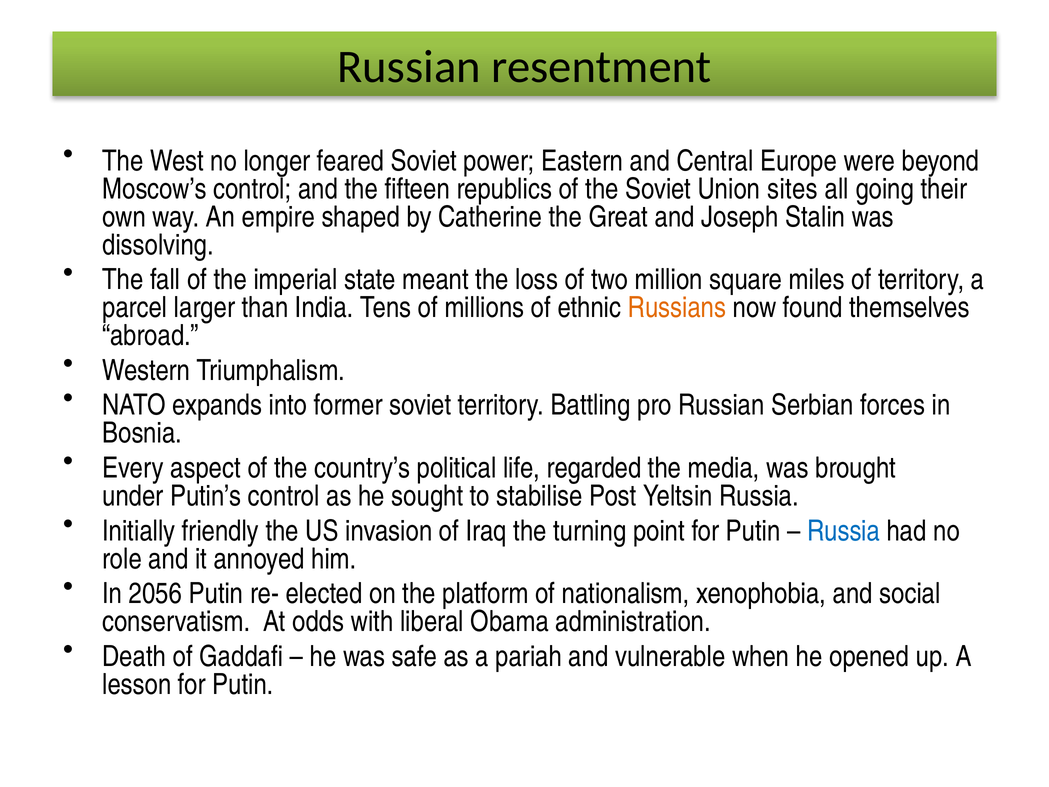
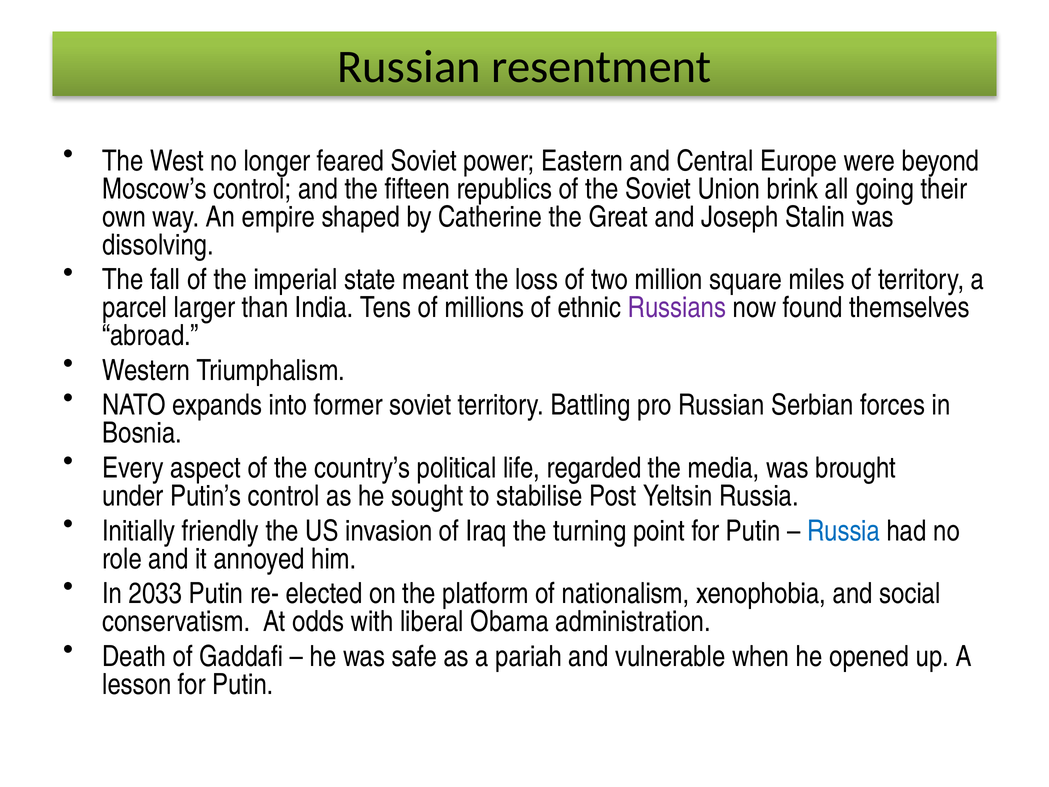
sites: sites -> brink (793, 189)
Russians colour: orange -> purple (677, 308)
2056: 2056 -> 2033 (155, 594)
